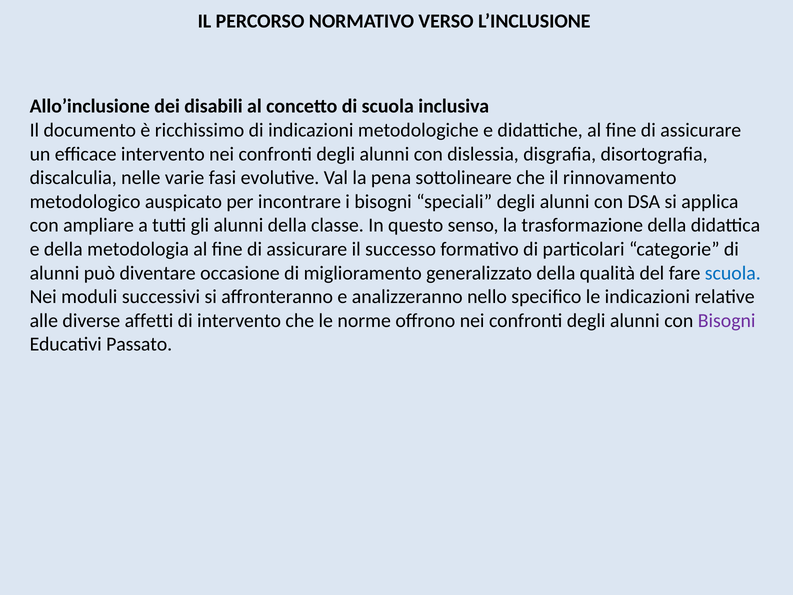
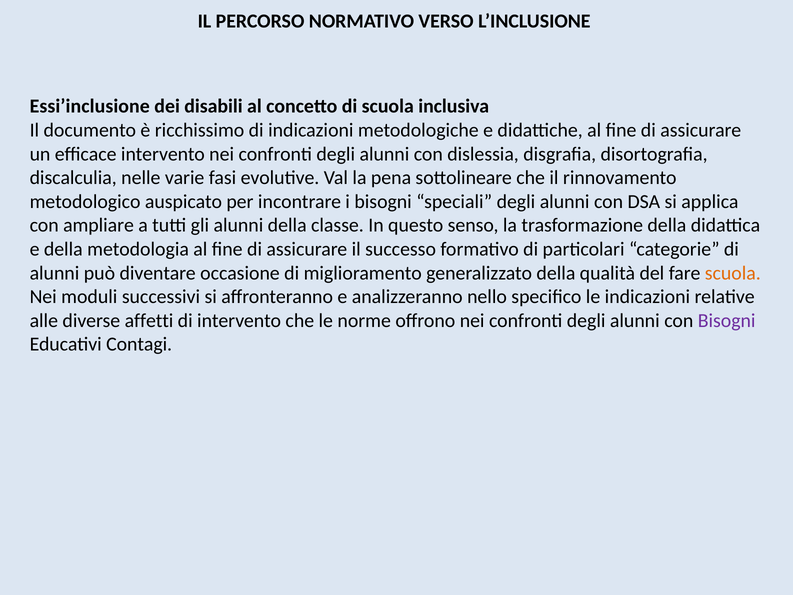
Allo’inclusione: Allo’inclusione -> Essi’inclusione (90, 106)
scuola colour: blue -> orange (733, 273)
Passato: Passato -> Contagi (139, 344)
